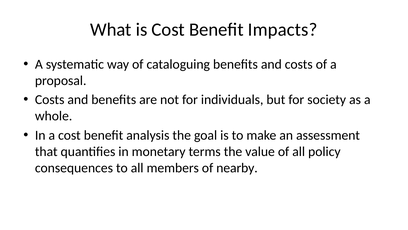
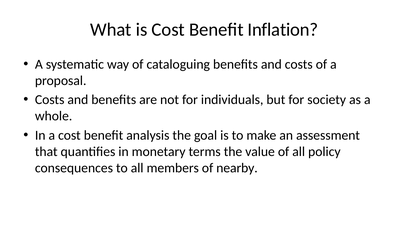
Impacts: Impacts -> Inflation (283, 30)
